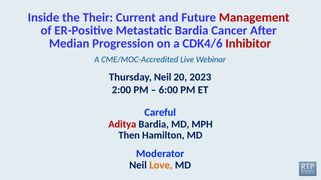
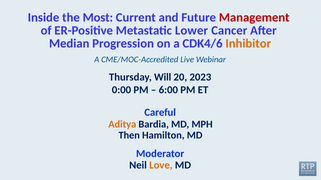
Their: Their -> Most (98, 18)
Metastatic Bardia: Bardia -> Lower (192, 31)
Inhibitor colour: red -> orange (248, 43)
Thursday Neil: Neil -> Will (163, 77)
2:00: 2:00 -> 0:00 (121, 90)
Aditya colour: red -> orange (122, 125)
